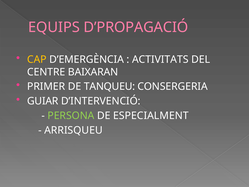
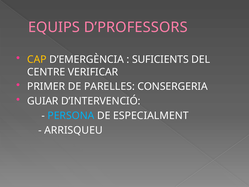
D’PROPAGACIÓ: D’PROPAGACIÓ -> D’PROFESSORS (136, 27)
ACTIVITATS: ACTIVITATS -> SUFICIENTS (160, 59)
BAIXARAN: BAIXARAN -> VERIFICAR (93, 72)
TANQUEU: TANQUEU -> PARELLES (109, 86)
PERSONA colour: light green -> light blue (71, 115)
